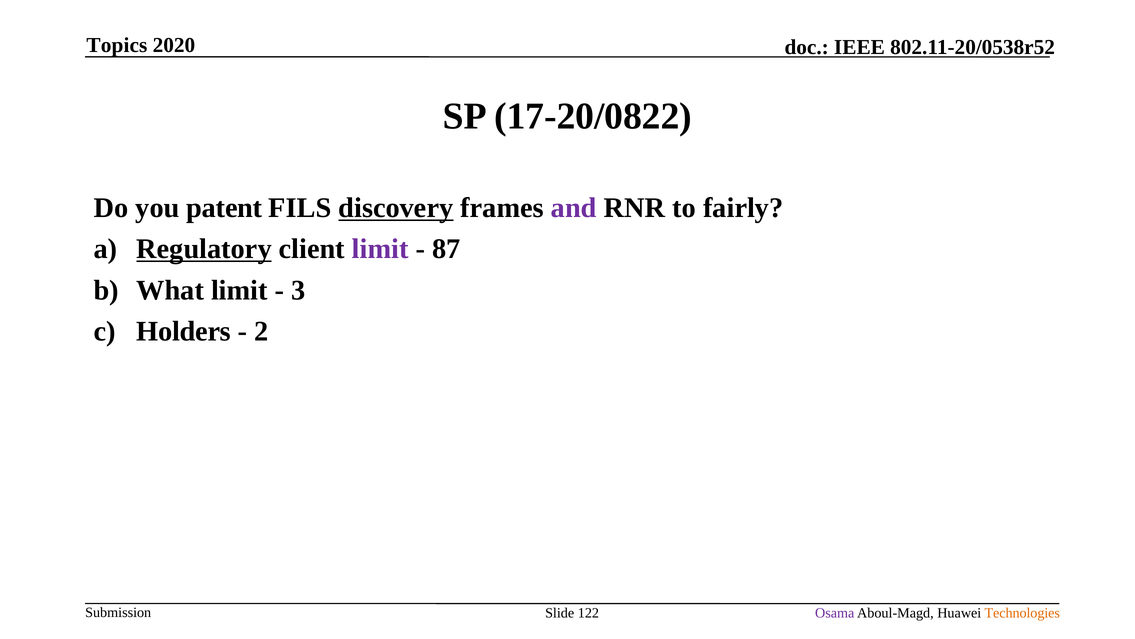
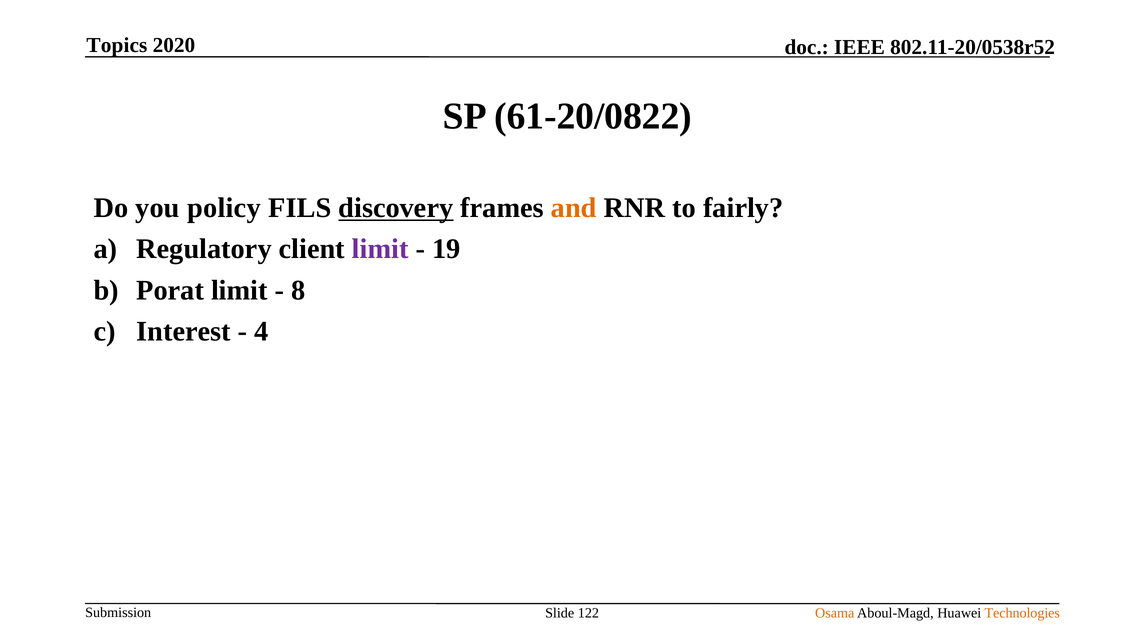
17-20/0822: 17-20/0822 -> 61-20/0822 (593, 116)
patent: patent -> policy (224, 208)
and colour: purple -> orange (574, 208)
Regulatory underline: present -> none (204, 249)
87: 87 -> 19 (446, 249)
What: What -> Porat (170, 290)
3: 3 -> 8 (298, 290)
Holders: Holders -> Interest (184, 331)
2: 2 -> 4 (261, 331)
Osama colour: purple -> orange (835, 612)
